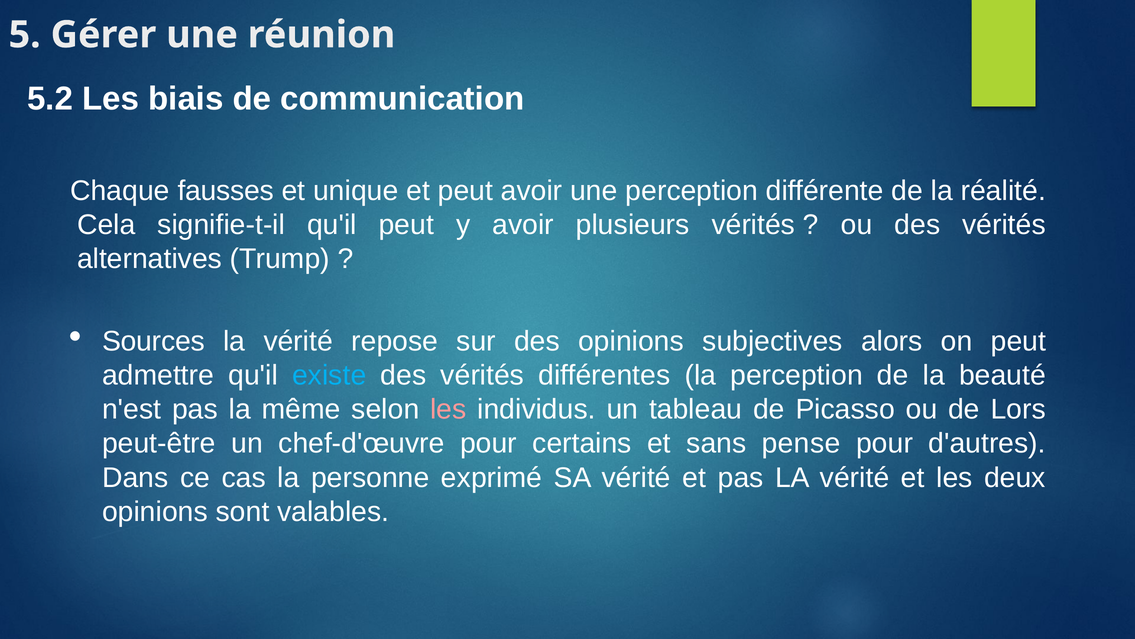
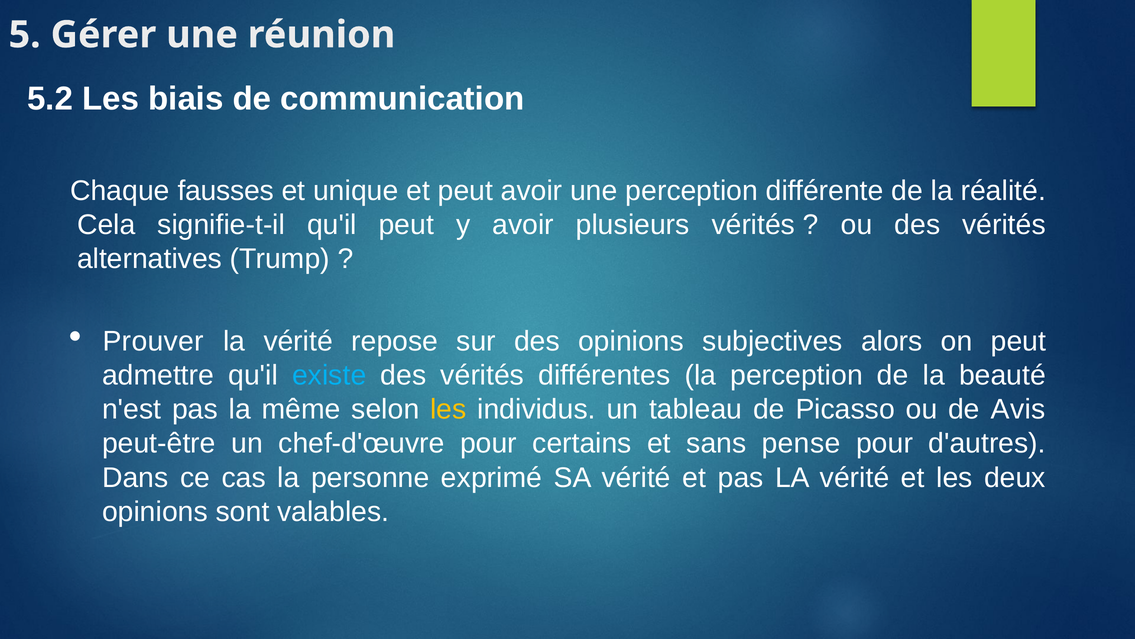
Sources: Sources -> Prouver (153, 341)
les colour: pink -> yellow (448, 409)
Lors: Lors -> Avis (1018, 409)
